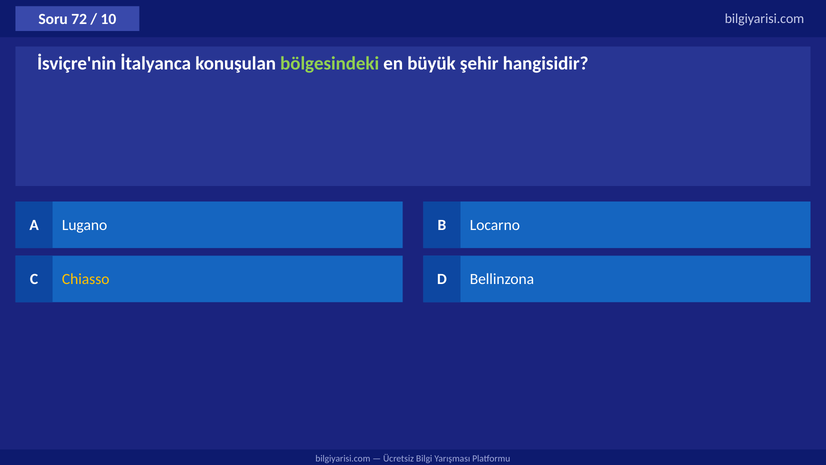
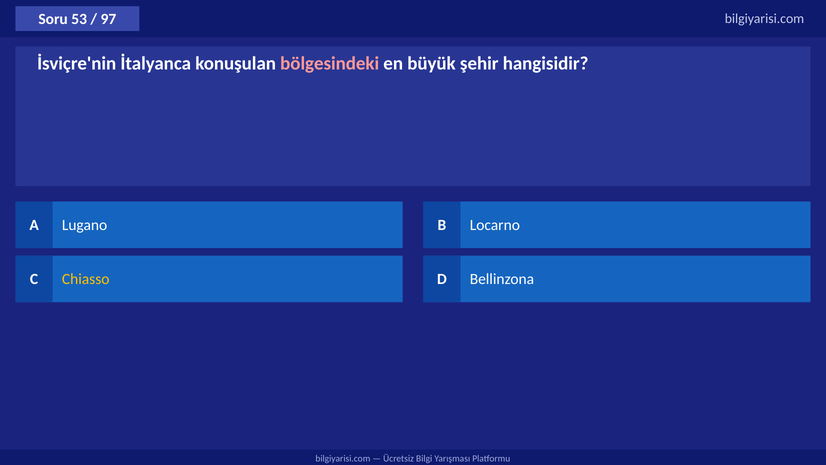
72: 72 -> 53 (79, 19)
10: 10 -> 97 (108, 19)
bölgesindeki colour: light green -> pink (330, 64)
